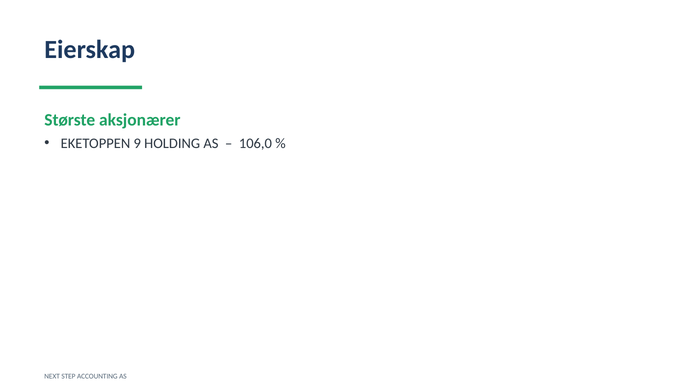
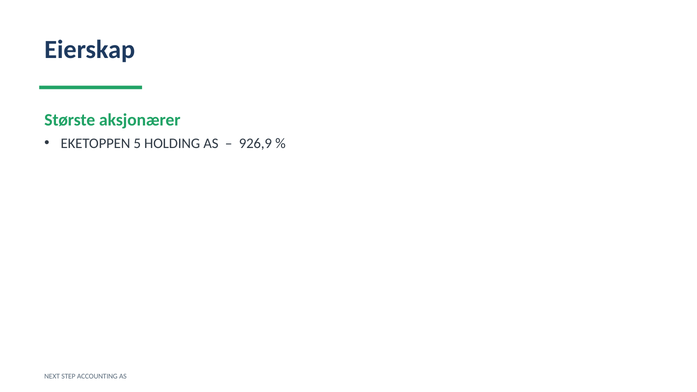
9: 9 -> 5 (137, 143)
106,0: 106,0 -> 926,9 (255, 143)
